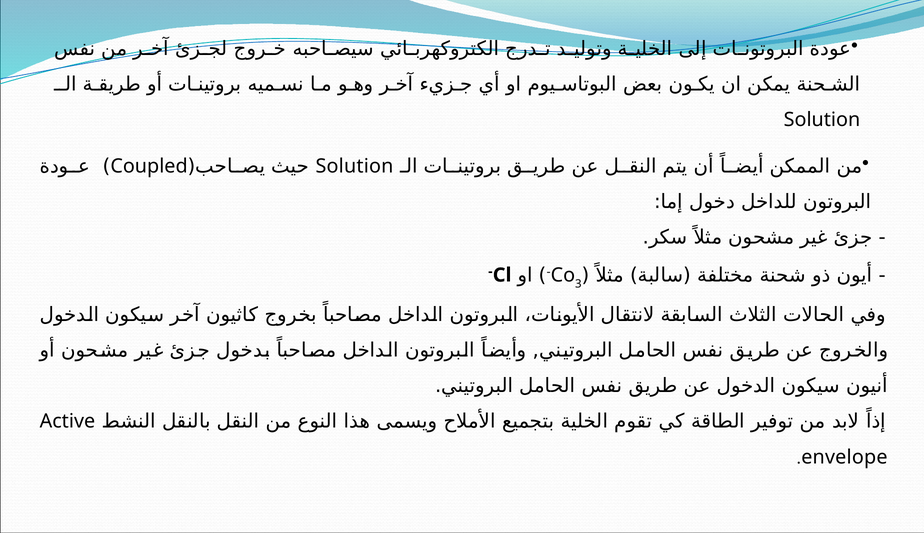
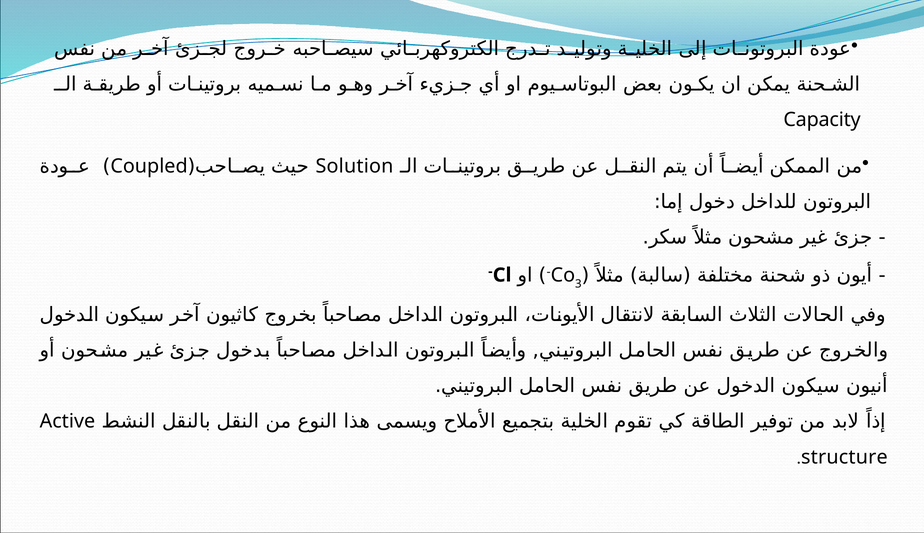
Solution: Solution -> Capacity (822, 120)
envelope: envelope -> structure (844, 457)
